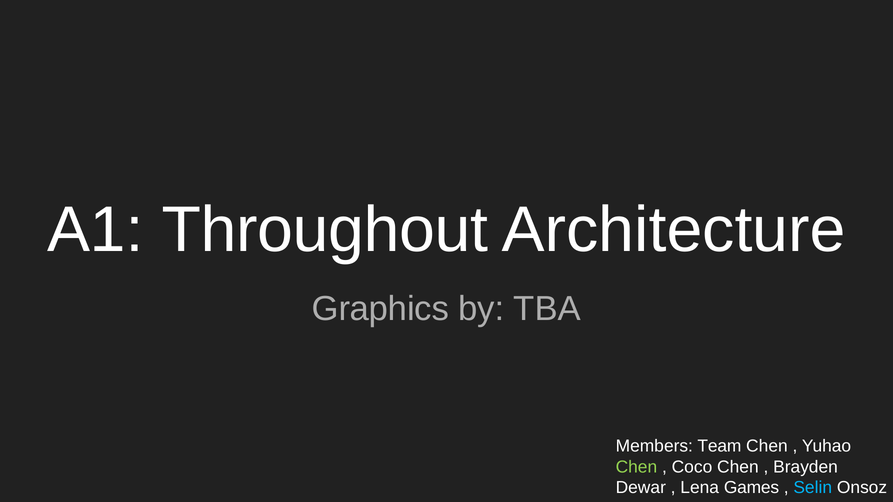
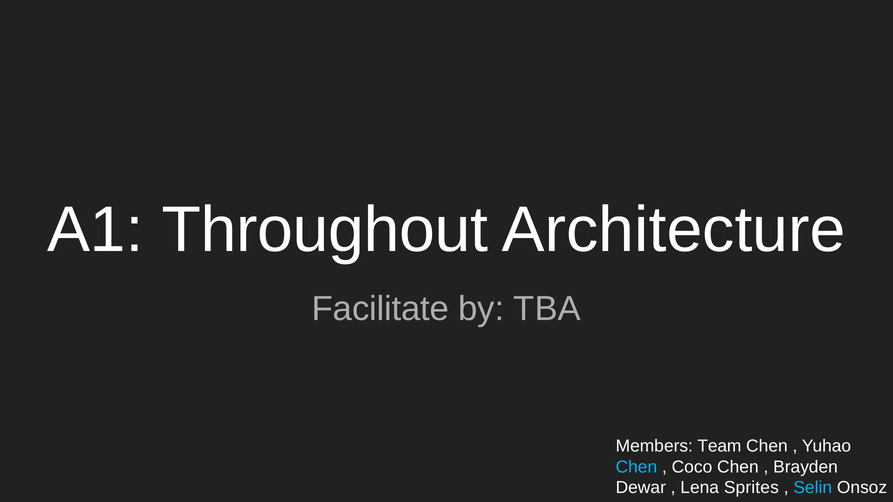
Graphics: Graphics -> Facilitate (380, 309)
Chen colour: light green -> light blue (636, 467)
Games: Games -> Sprites (751, 488)
